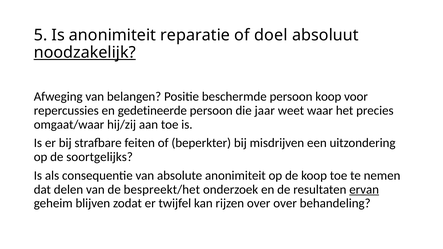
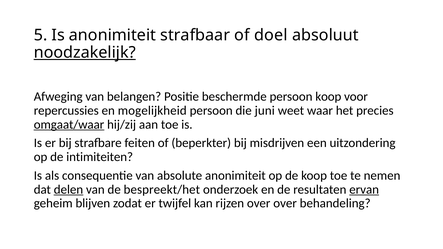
reparatie: reparatie -> strafbaar (195, 35)
gedetineerde: gedetineerde -> mogelijkheid (152, 111)
jaar: jaar -> juni (265, 111)
omgaat/waar underline: none -> present (69, 125)
soortgelijks: soortgelijks -> intimiteiten (100, 157)
delen underline: none -> present (68, 190)
